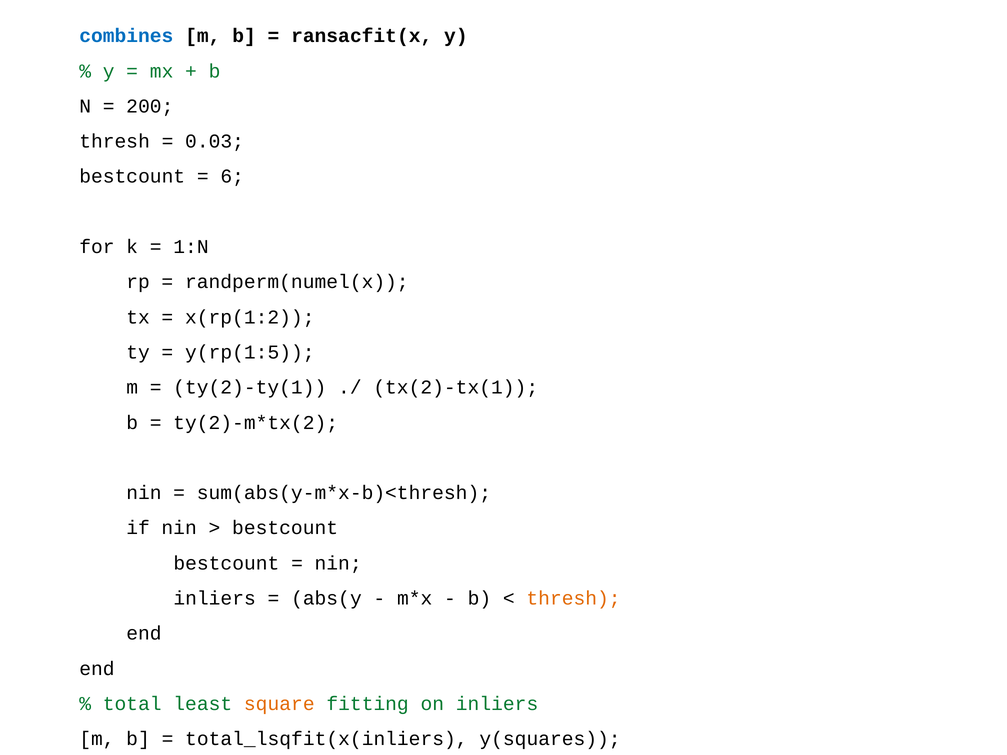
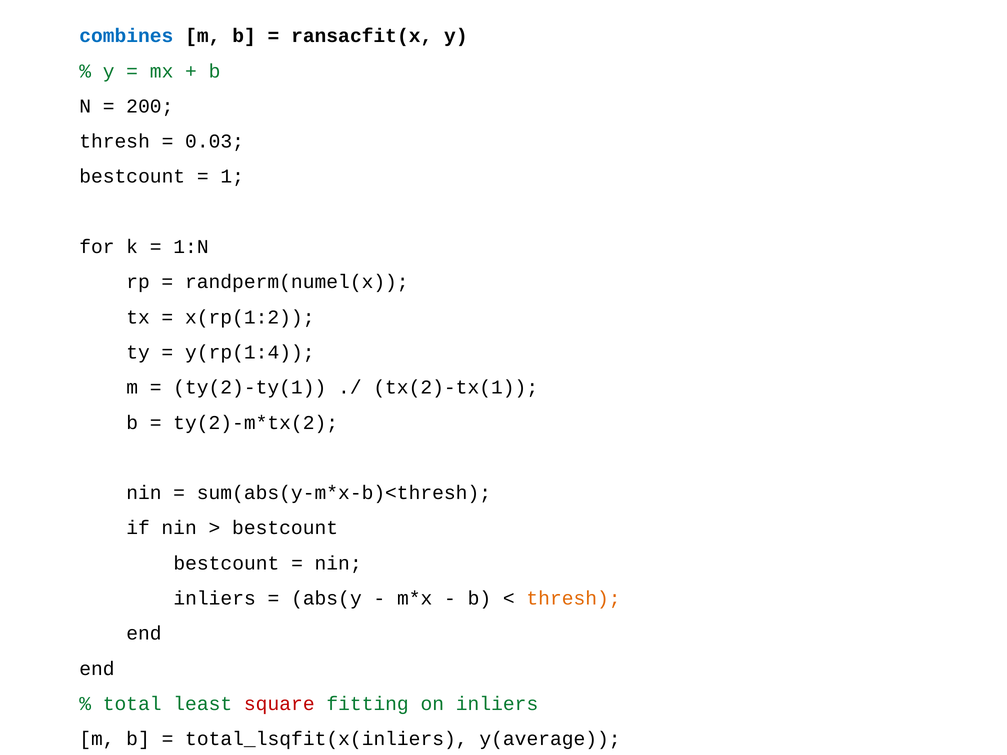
6: 6 -> 1 (232, 177)
y(rp(1:5: y(rp(1:5 -> y(rp(1:4 (250, 352)
square colour: orange -> red (279, 704)
y(squares: y(squares -> y(average (550, 739)
